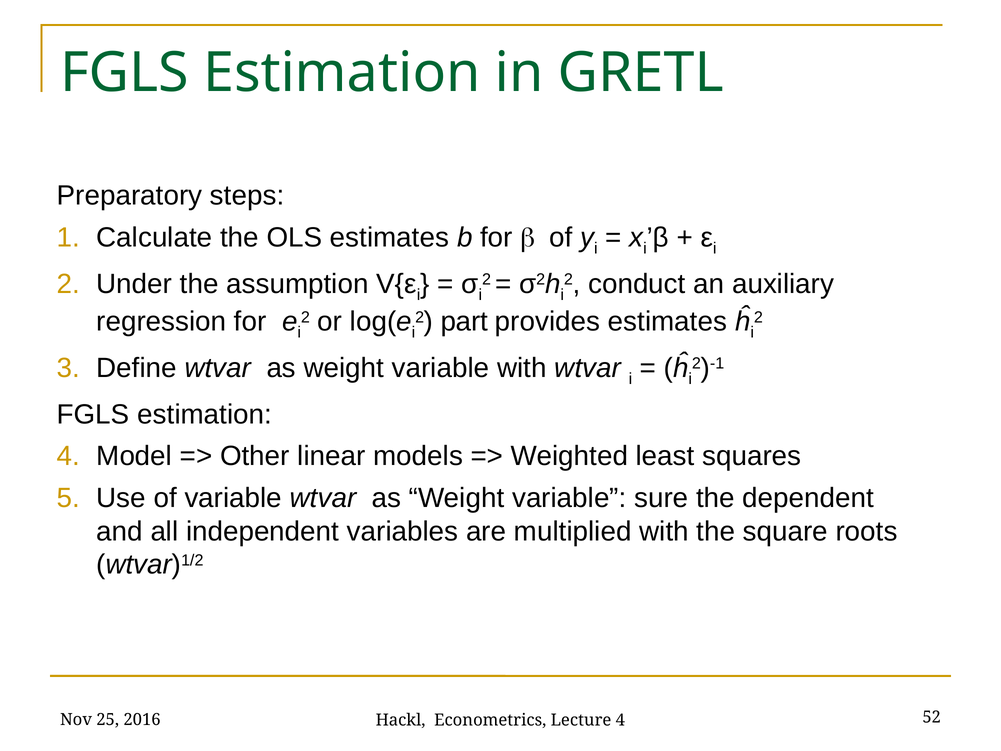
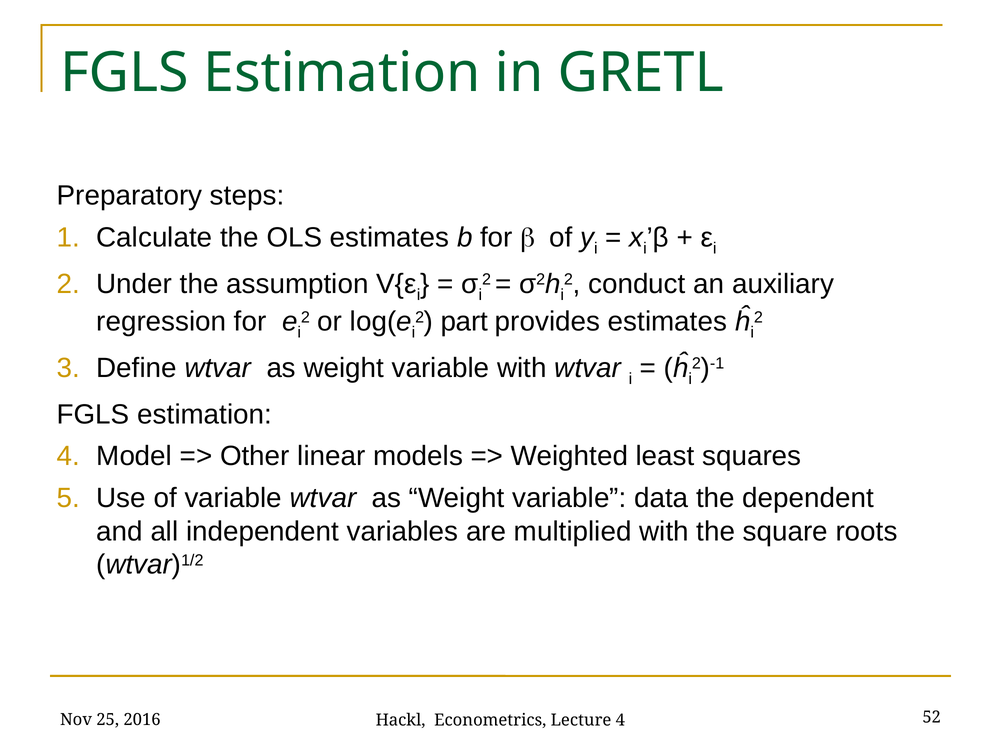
sure: sure -> data (661, 498)
